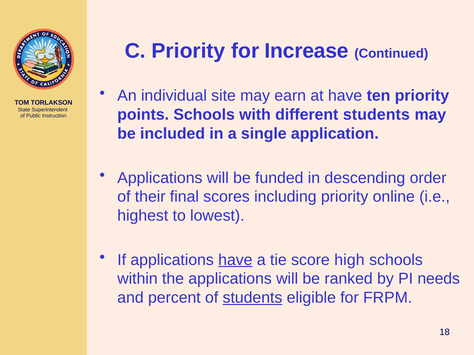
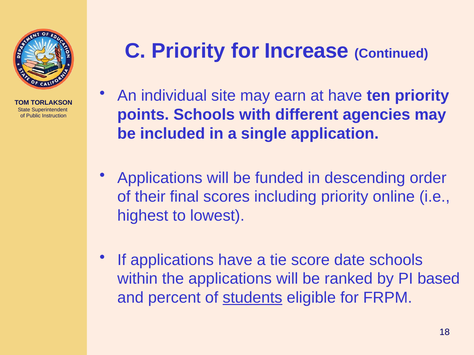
different students: students -> agencies (376, 115)
have underline: present -> none (235, 260)
high: high -> date (349, 260)
needs: needs -> based (439, 279)
